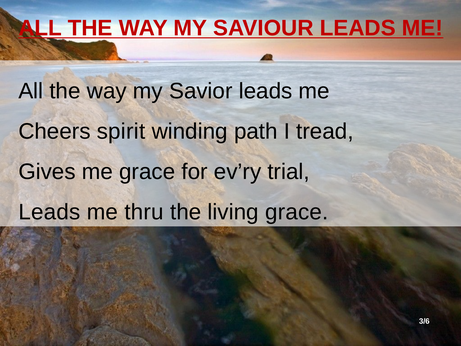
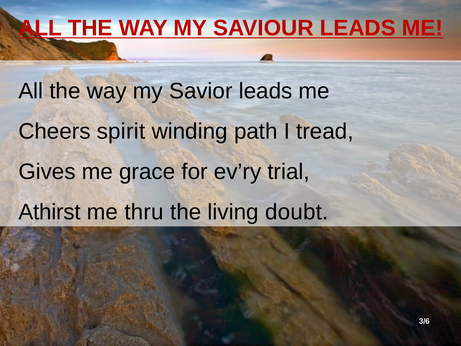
Leads: Leads -> Athirst (50, 212)
living grace: grace -> doubt (297, 212)
